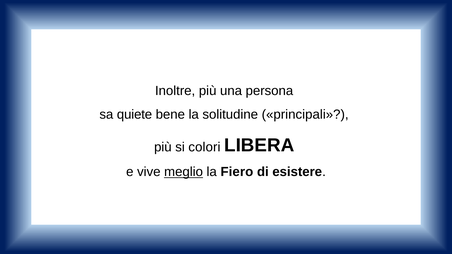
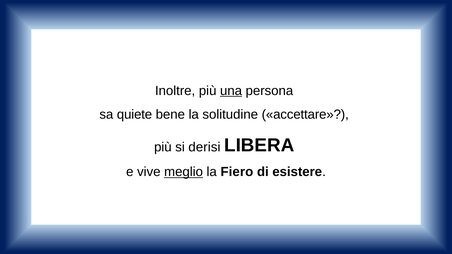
una underline: none -> present (231, 91)
principali: principali -> accettare (305, 114)
colori: colori -> derisi (204, 147)
